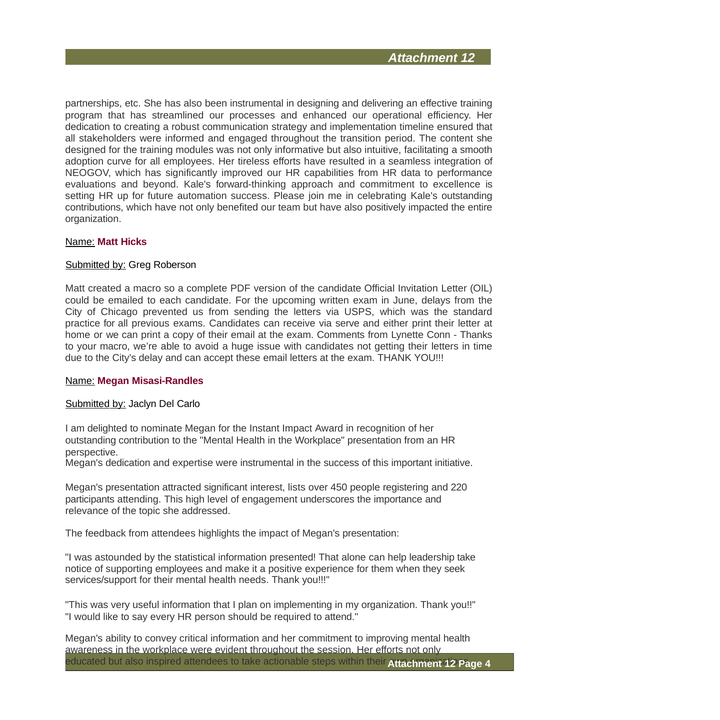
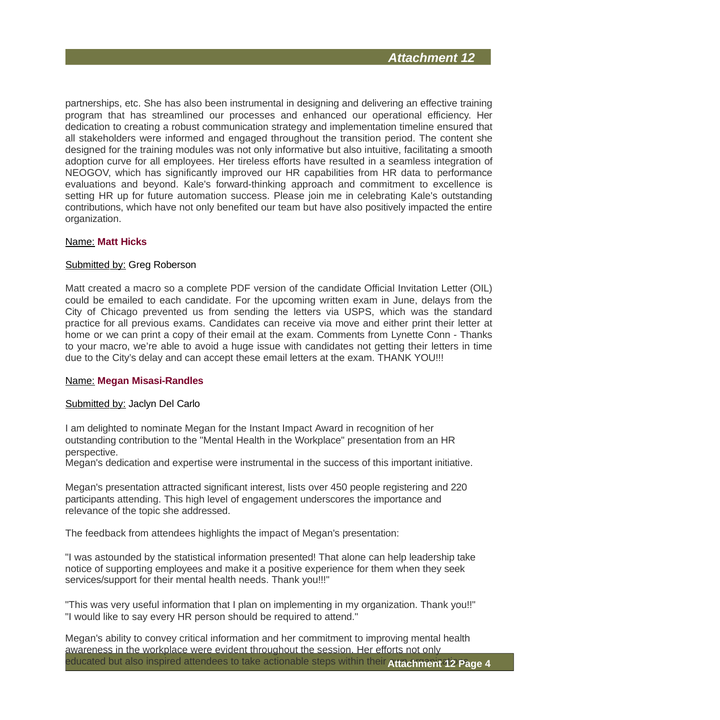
serve: serve -> move (347, 323)
